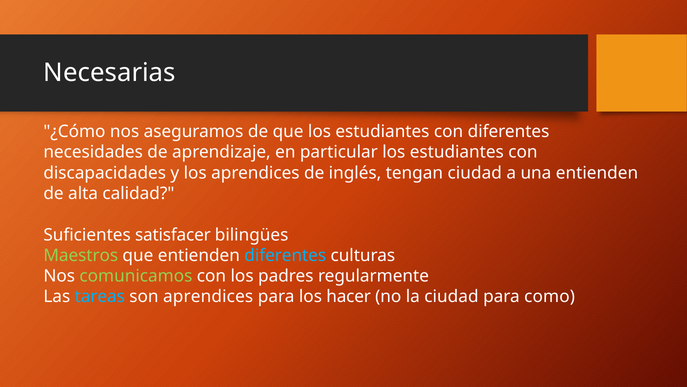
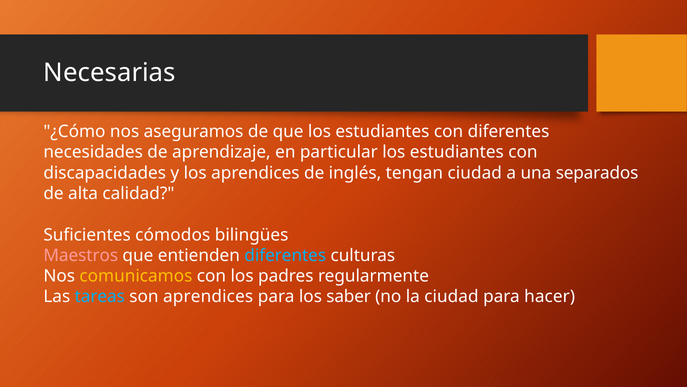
una entienden: entienden -> separados (597, 173)
satisfacer: satisfacer -> cómodos (173, 235)
Maestros colour: light green -> pink (81, 255)
comunicamos colour: light green -> yellow (136, 276)
hacer: hacer -> saber (349, 296)
como: como -> hacer (550, 296)
